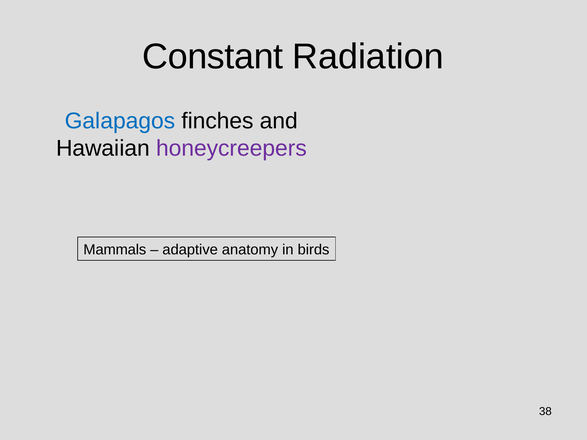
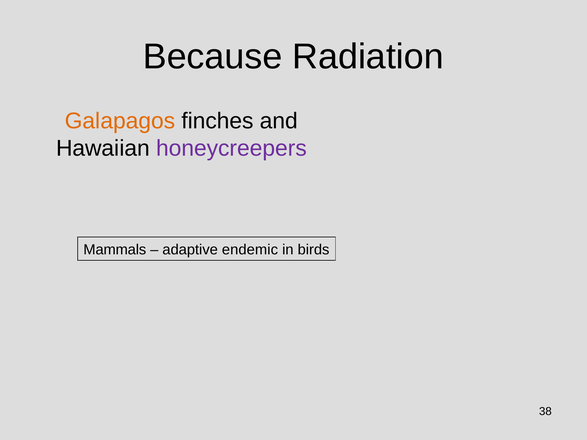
Constant: Constant -> Because (213, 57)
Galapagos colour: blue -> orange (120, 121)
anatomy: anatomy -> endemic (250, 250)
